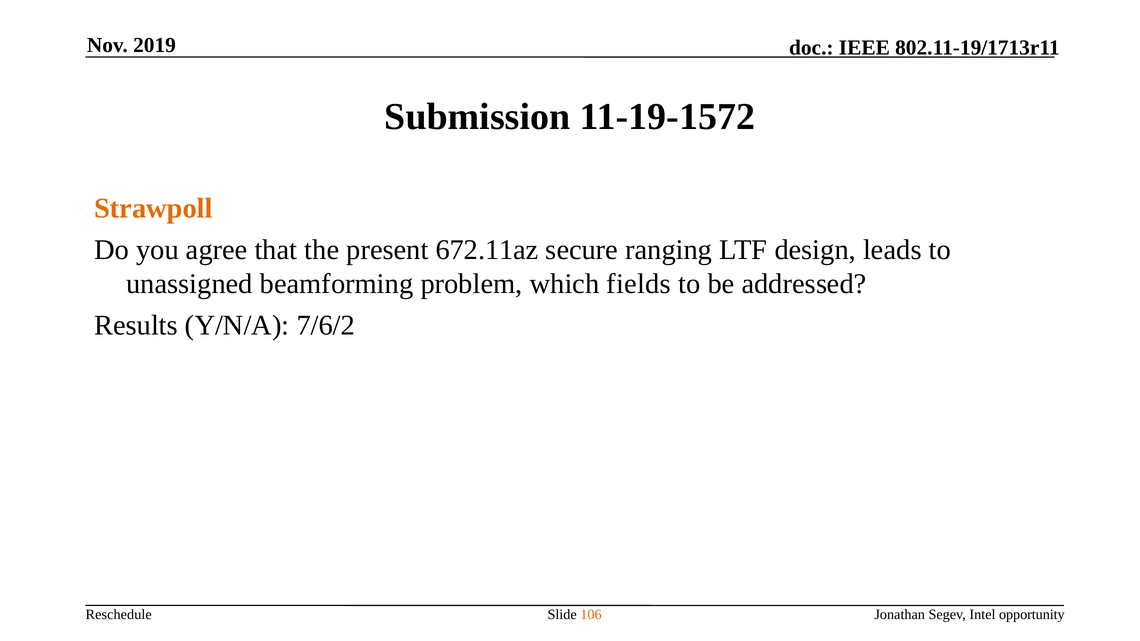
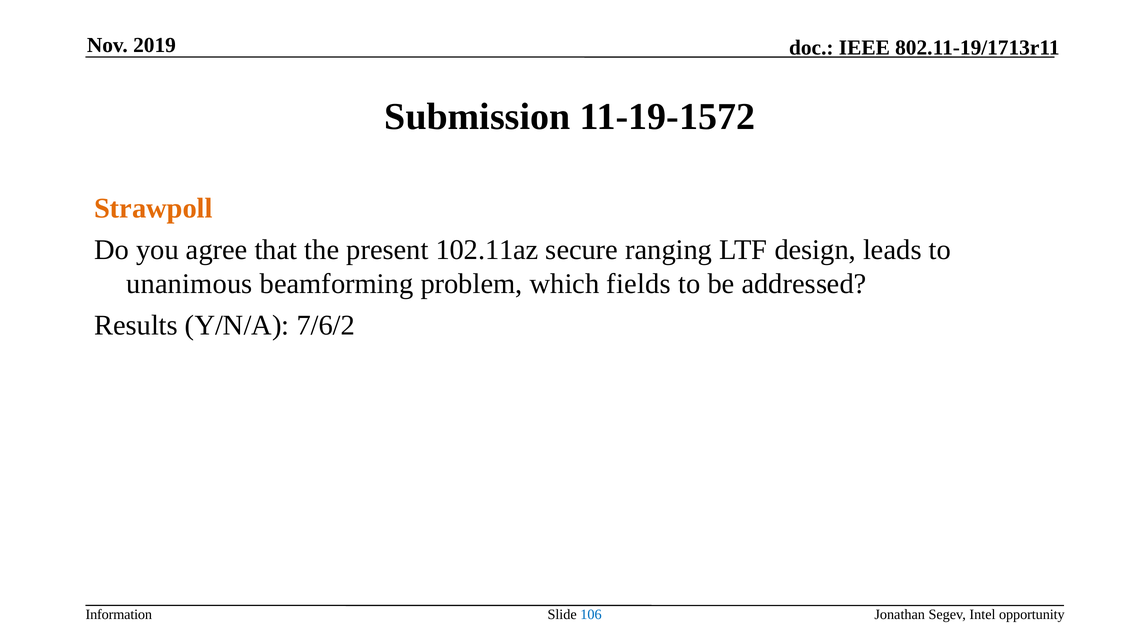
672.11az: 672.11az -> 102.11az (487, 250)
unassigned: unassigned -> unanimous (189, 284)
Reschedule: Reschedule -> Information (119, 615)
106 colour: orange -> blue (591, 615)
